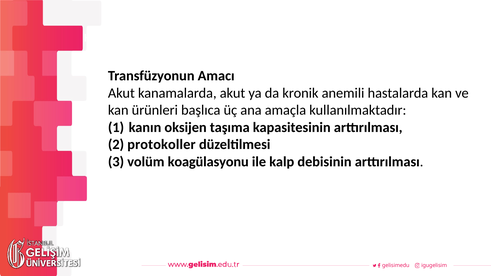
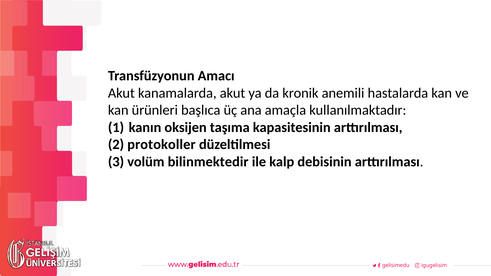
koagülasyonu: koagülasyonu -> bilinmektedir (208, 162)
